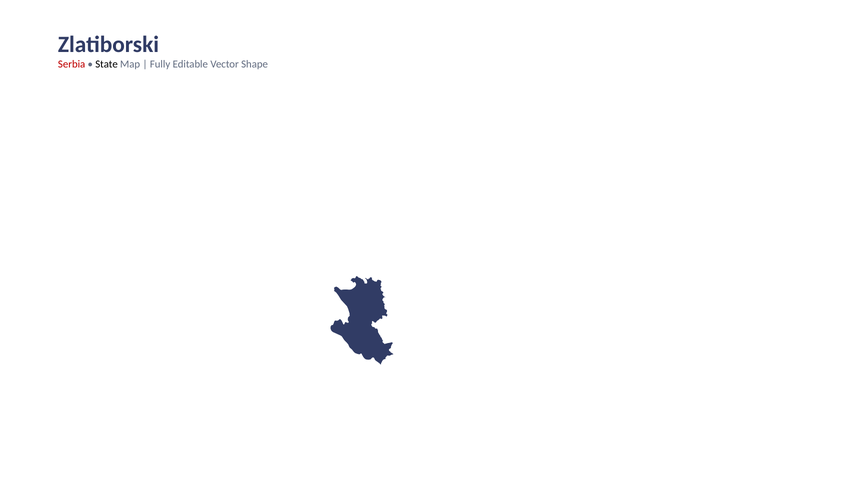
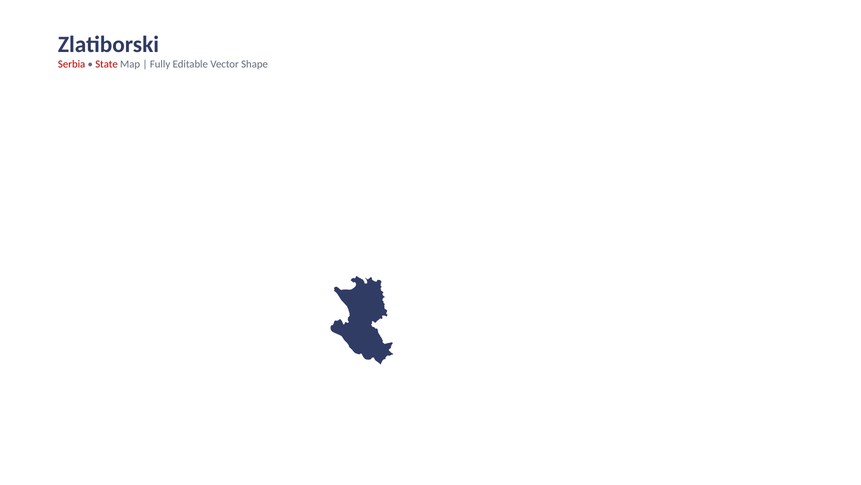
State colour: black -> red (107, 64)
